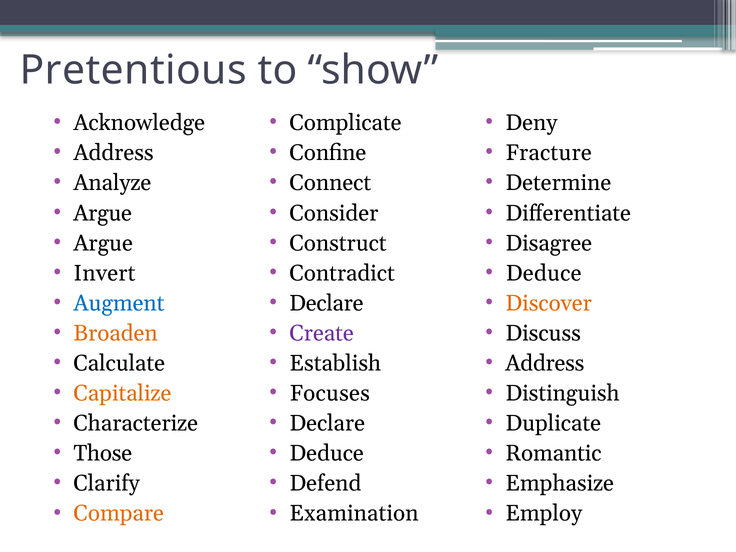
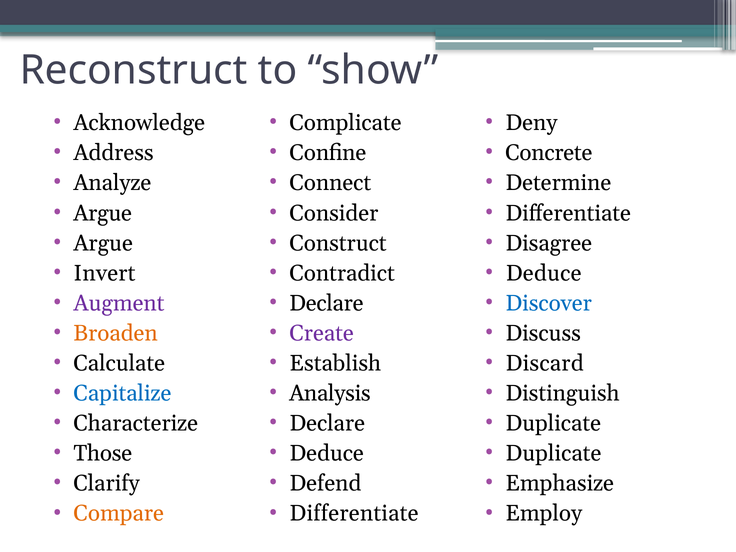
Pretentious: Pretentious -> Reconstruct (133, 70)
Fracture: Fracture -> Concrete (549, 153)
Augment colour: blue -> purple (119, 303)
Discover colour: orange -> blue (549, 303)
Address: Address -> Discard (545, 363)
Capitalize colour: orange -> blue (122, 393)
Focuses: Focuses -> Analysis (330, 393)
Romantic: Romantic -> Duplicate (553, 453)
Examination: Examination -> Differentiate (354, 514)
